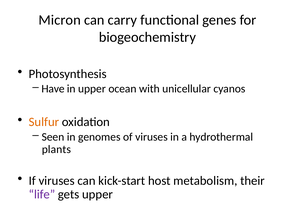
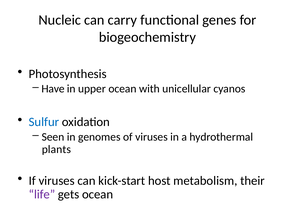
Micron: Micron -> Nucleic (60, 20)
Sulfur colour: orange -> blue (44, 122)
gets upper: upper -> ocean (98, 195)
